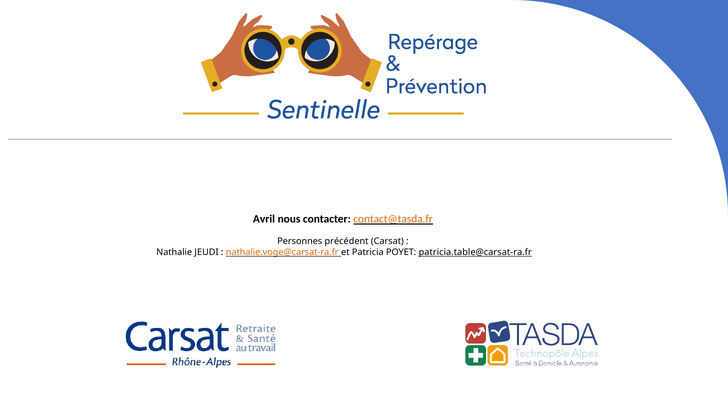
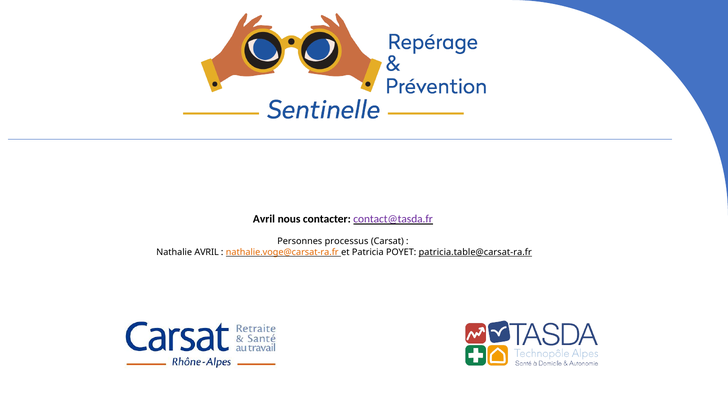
contact@tasda.fr colour: orange -> purple (393, 219)
précédent: précédent -> processus (347, 241)
Nathalie JEUDI: JEUDI -> AVRIL (207, 253)
